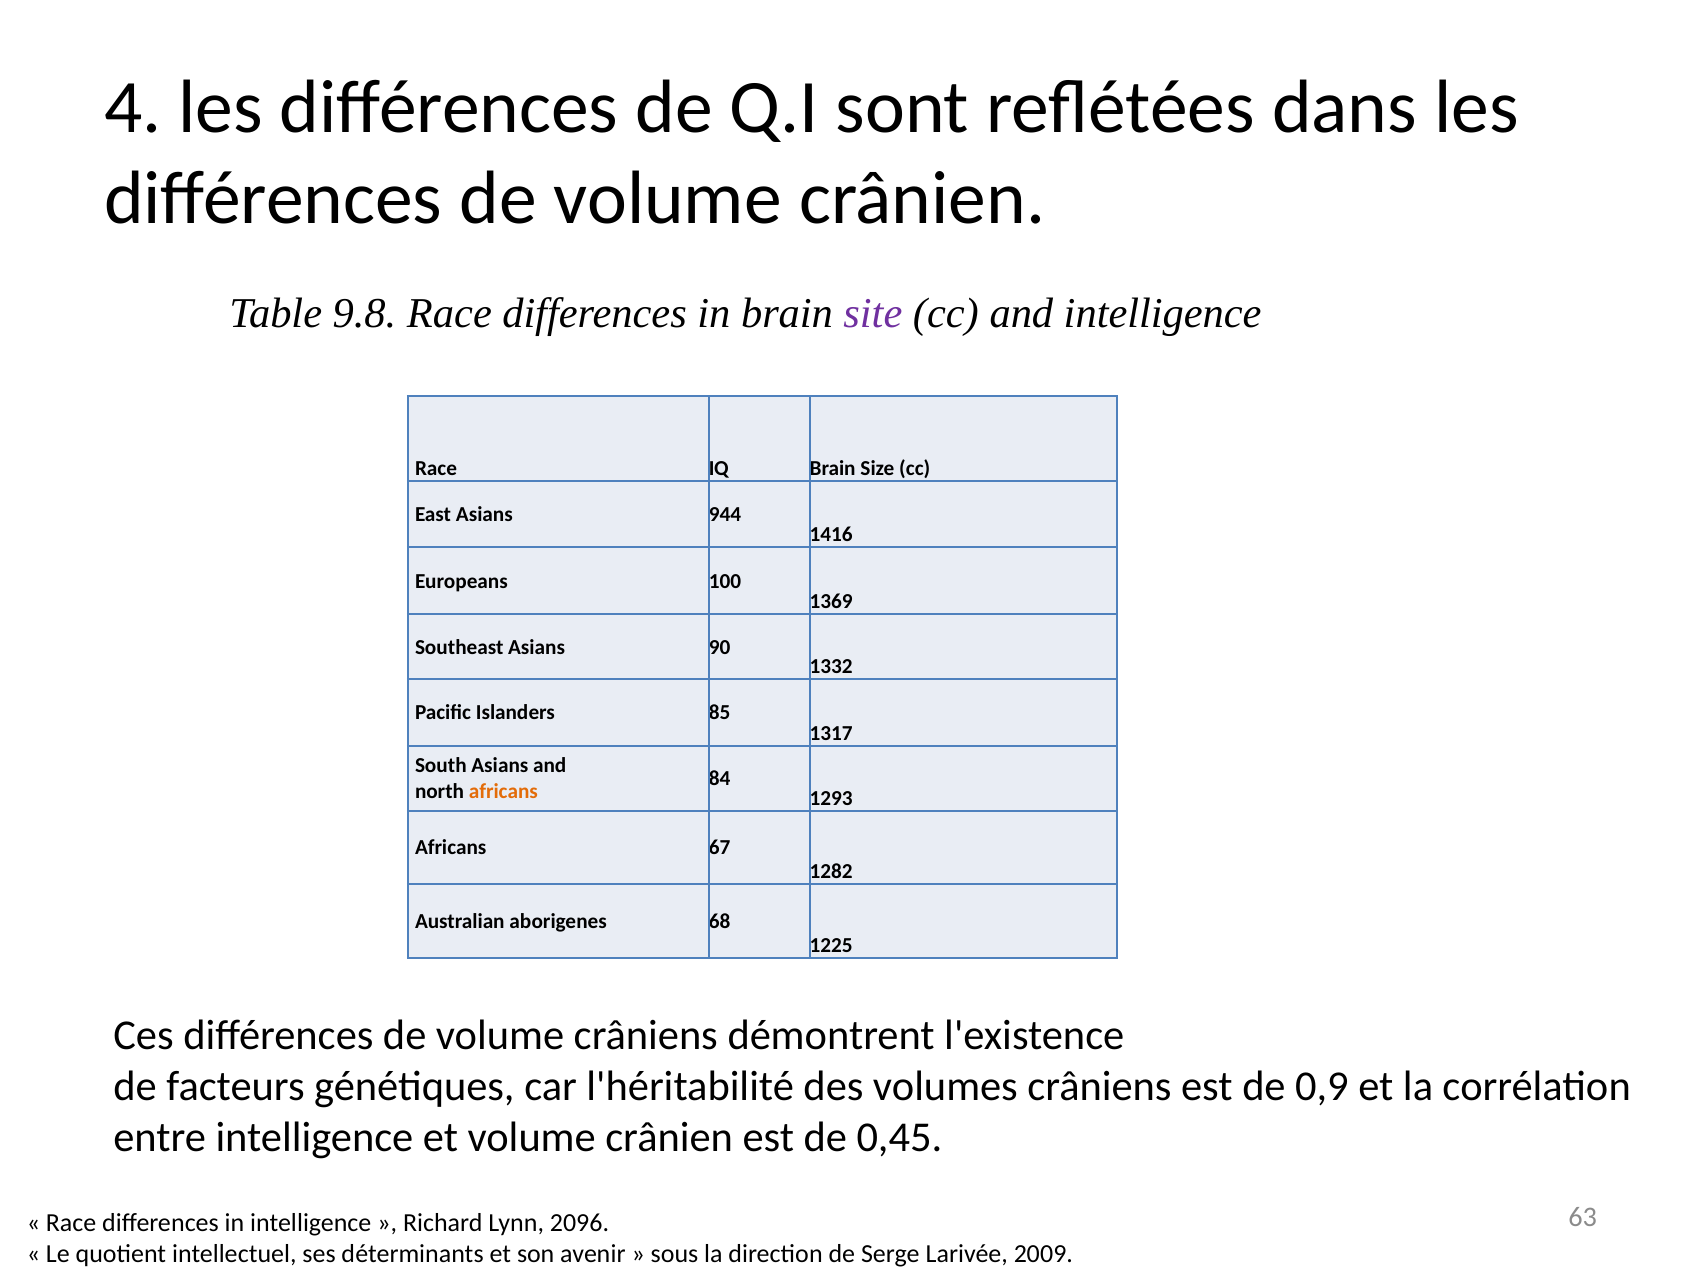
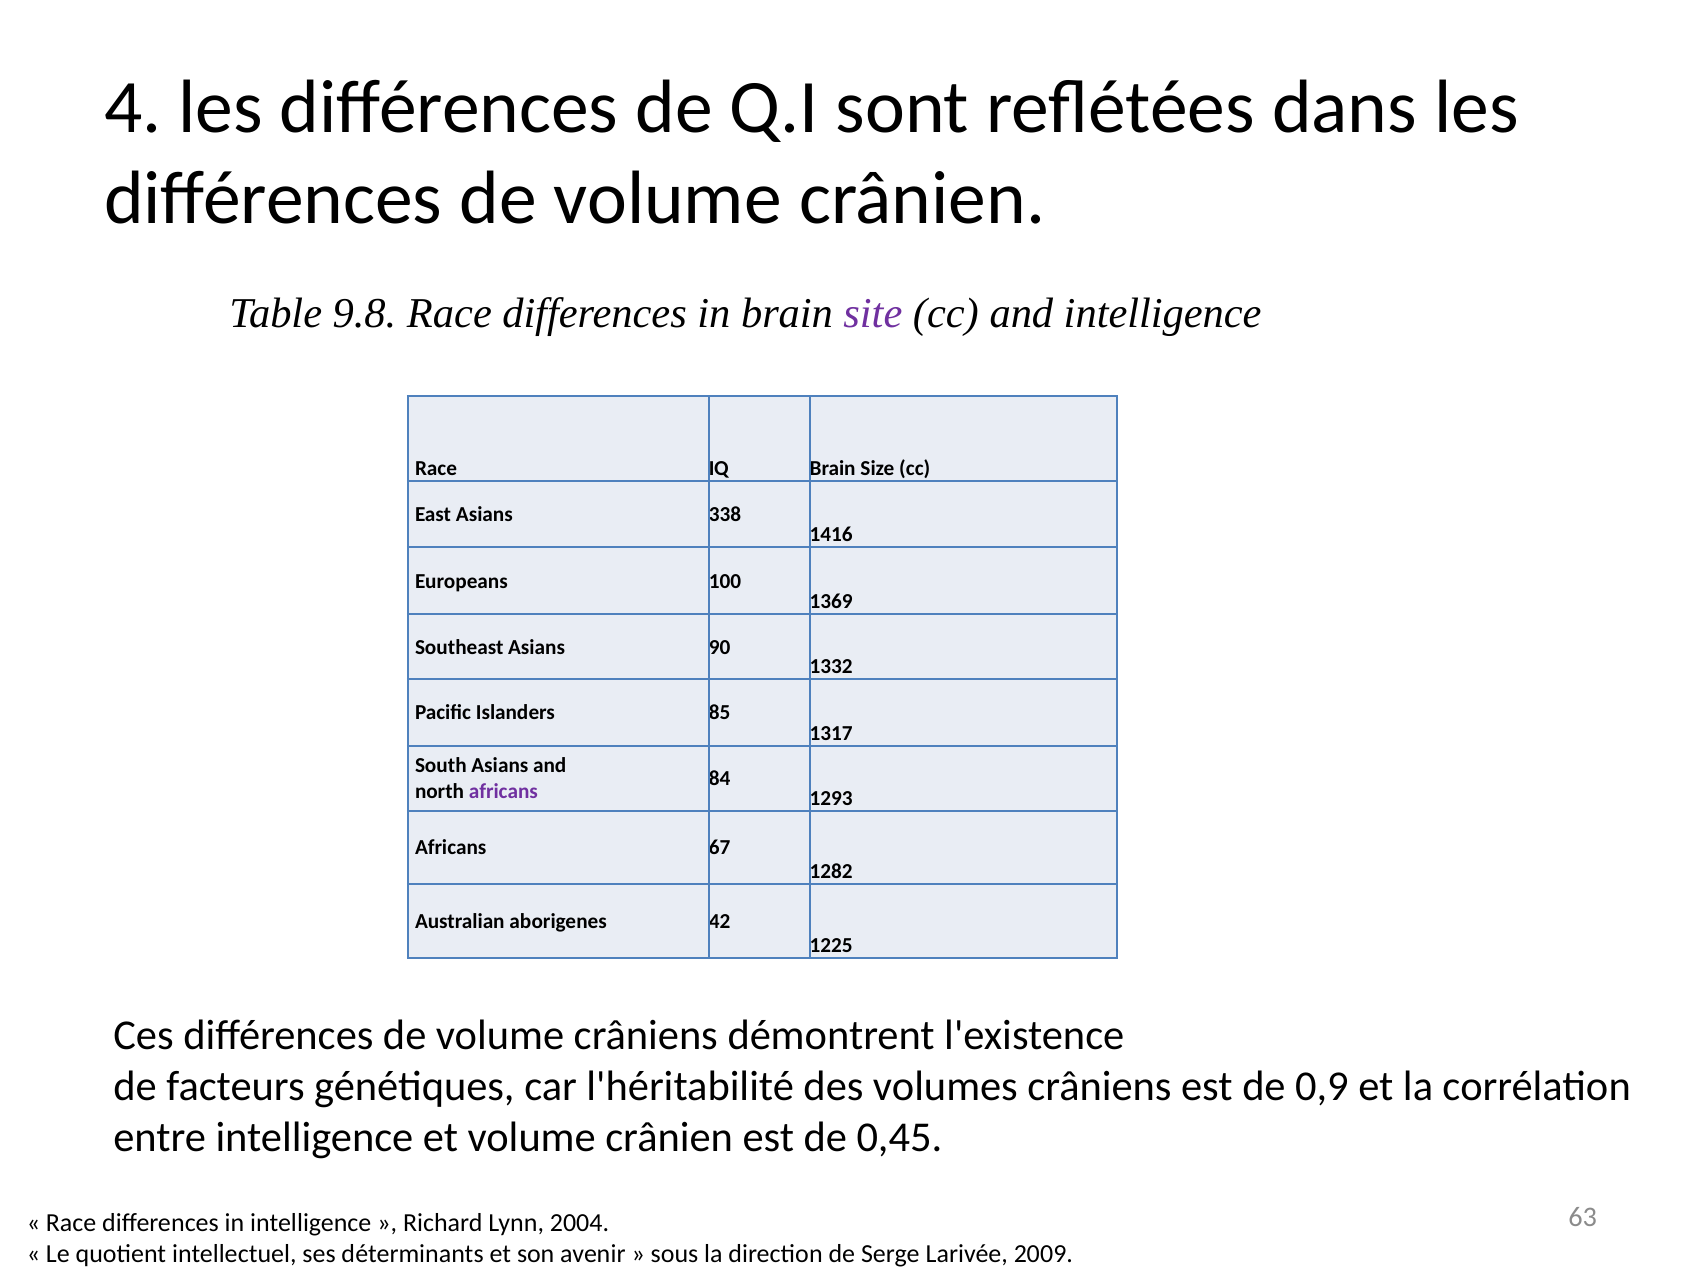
944: 944 -> 338 (725, 514)
africans colour: orange -> purple (503, 791)
68: 68 -> 42 (720, 921)
2096: 2096 -> 2004 (579, 1222)
